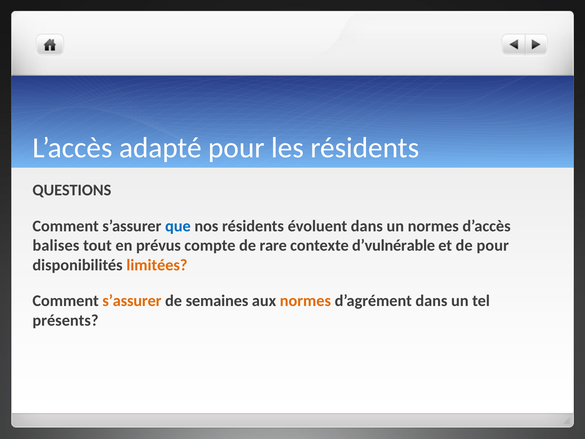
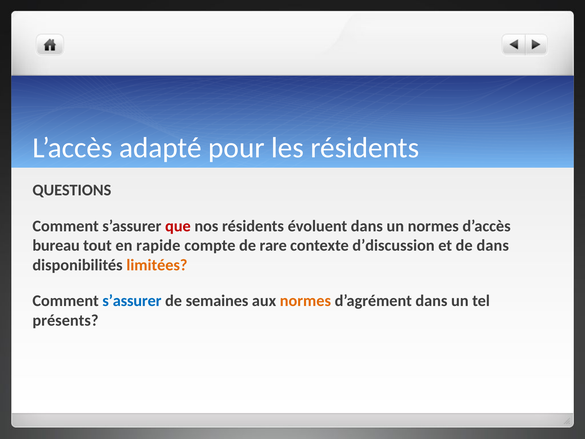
que colour: blue -> red (178, 226)
balises: balises -> bureau (56, 245)
prévus: prévus -> rapide (158, 245)
d’vulnérable: d’vulnérable -> d’discussion (393, 245)
de pour: pour -> dans (493, 245)
s’assurer colour: orange -> blue (132, 301)
